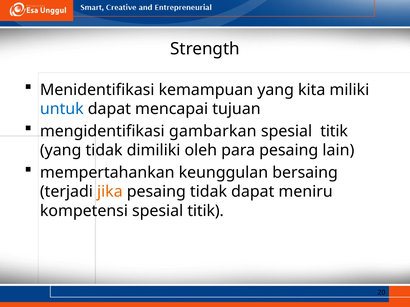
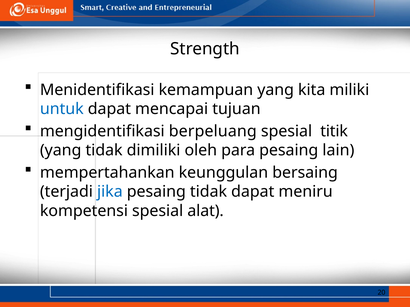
gambarkan: gambarkan -> berpeluang (213, 131)
jika colour: orange -> blue (110, 192)
kompetensi spesial titik: titik -> alat (206, 211)
